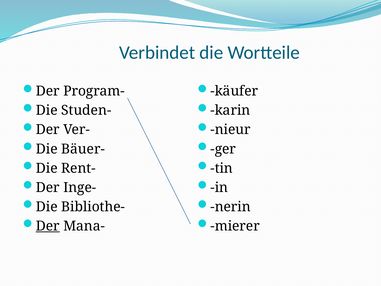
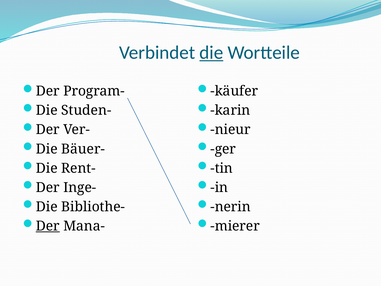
die underline: none -> present (211, 53)
